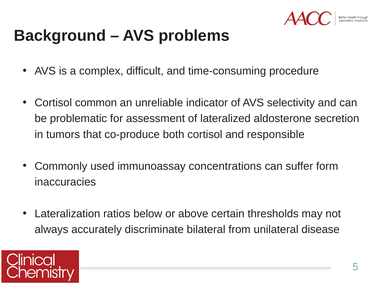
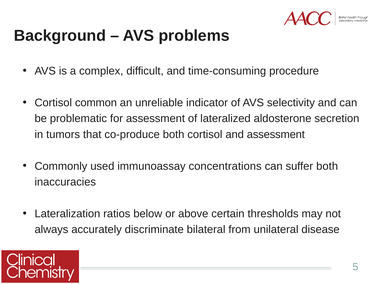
and responsible: responsible -> assessment (276, 135)
suffer form: form -> both (327, 166)
